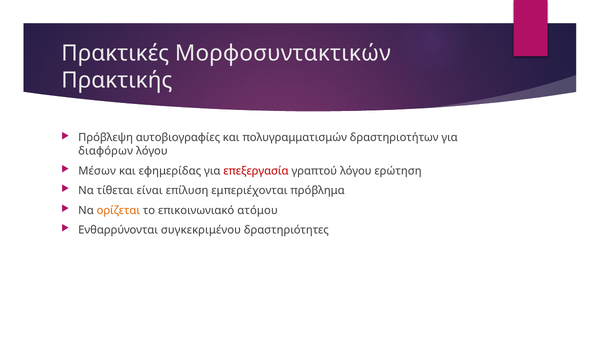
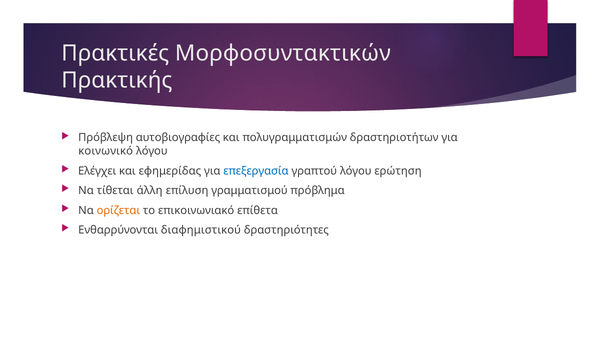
διαφόρων: διαφόρων -> κοινωνικό (106, 151)
Μέσων: Μέσων -> Ελέγχει (97, 171)
επεξεργασία colour: red -> blue (256, 171)
είναι: είναι -> άλλη (150, 191)
εμπεριέχονται: εμπεριέχονται -> γραμματισμού (249, 191)
ατόμου: ατόμου -> επίθετα (258, 211)
συγκεκριμένου: συγκεκριμένου -> διαφημιστικού (201, 230)
